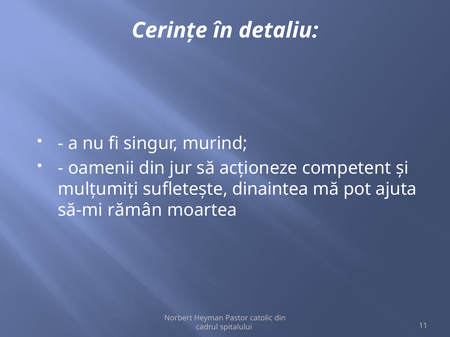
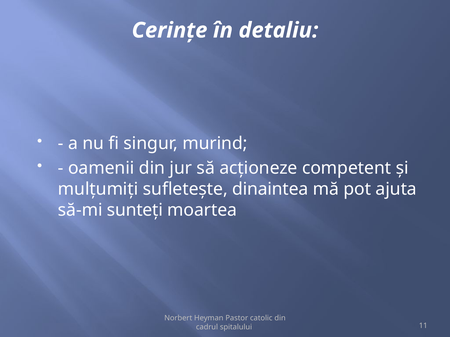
rămân: rămân -> sunteți (135, 210)
